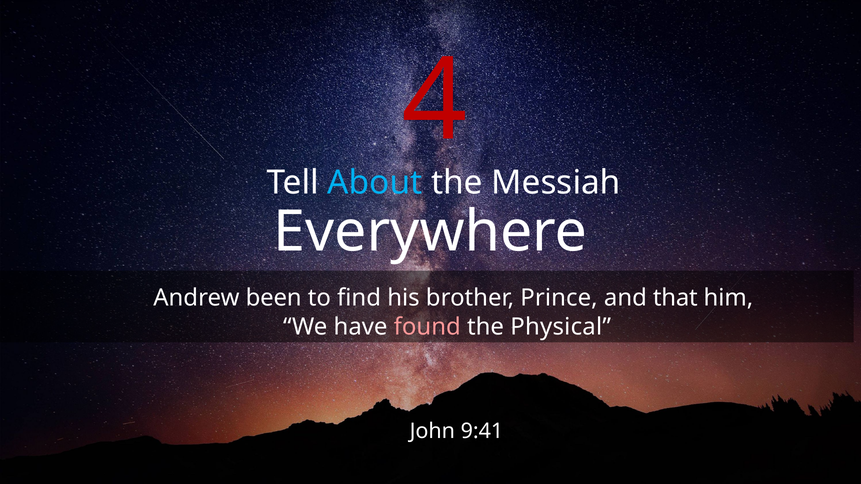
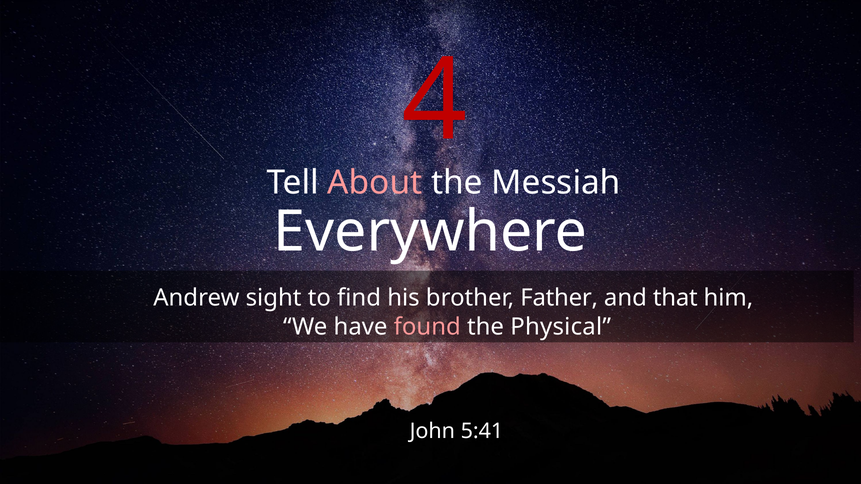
About colour: light blue -> pink (375, 183)
been: been -> sight (274, 298)
Prince: Prince -> Father (559, 298)
9:41: 9:41 -> 5:41 (482, 432)
